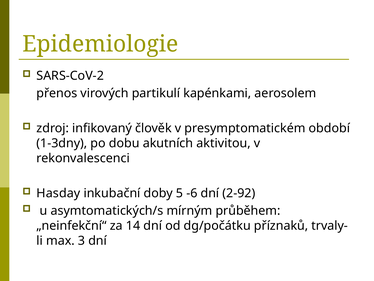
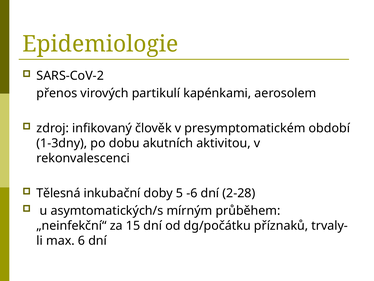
Hasday: Hasday -> Tělesná (58, 193)
2-92: 2-92 -> 2-28 (239, 193)
14: 14 -> 15 (133, 225)
3: 3 -> 6 (81, 240)
